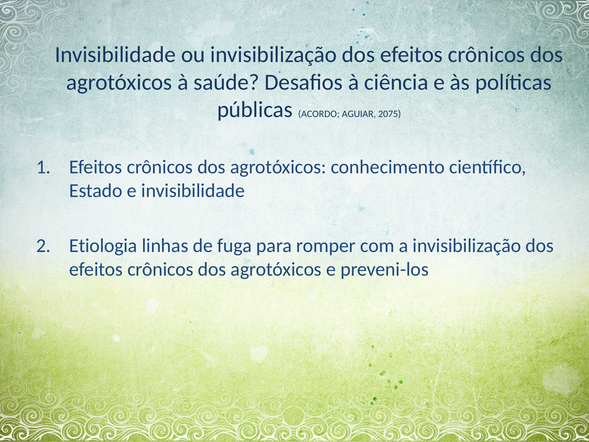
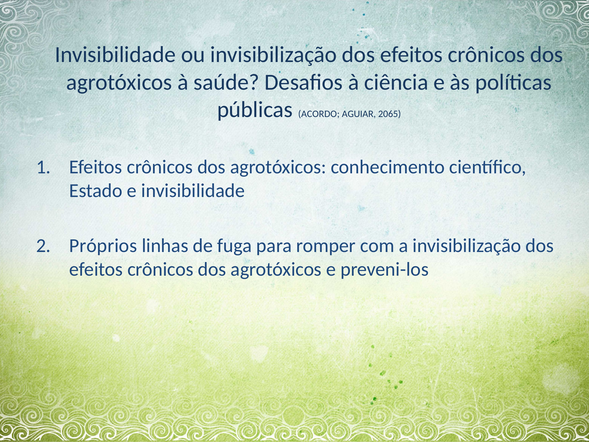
2075: 2075 -> 2065 (390, 114)
Etiologia: Etiologia -> Próprios (103, 246)
